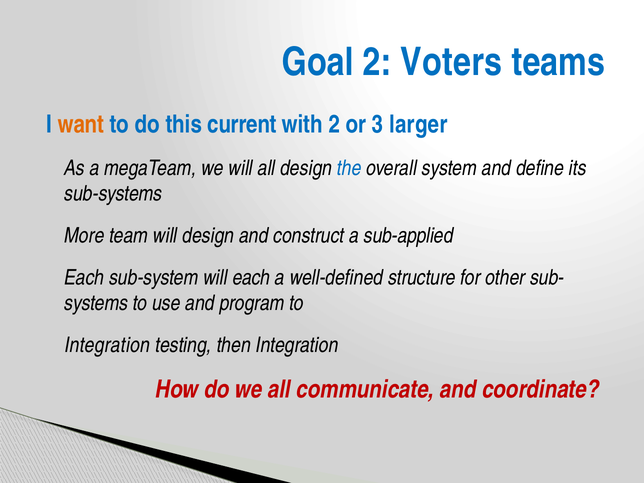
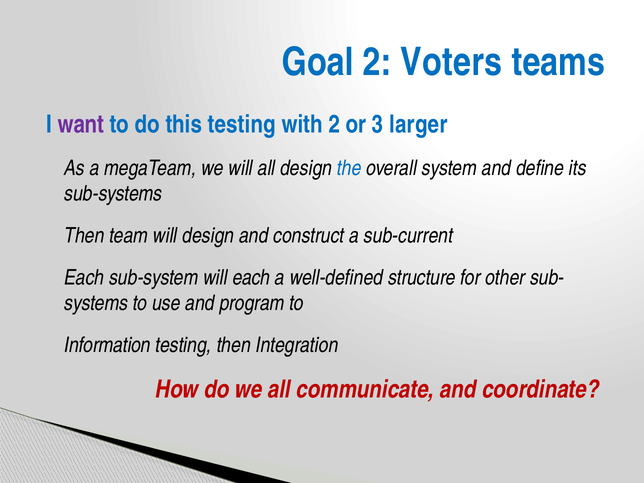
want colour: orange -> purple (81, 124)
this current: current -> testing (242, 124)
More: More -> Then (84, 236)
sub-applied: sub-applied -> sub-current (409, 236)
Integration: Integration -> Information (108, 345)
